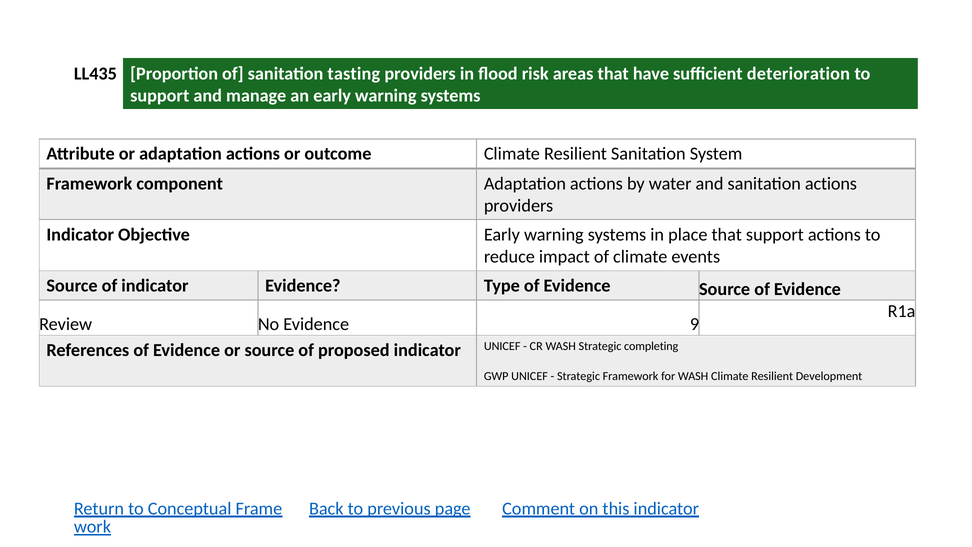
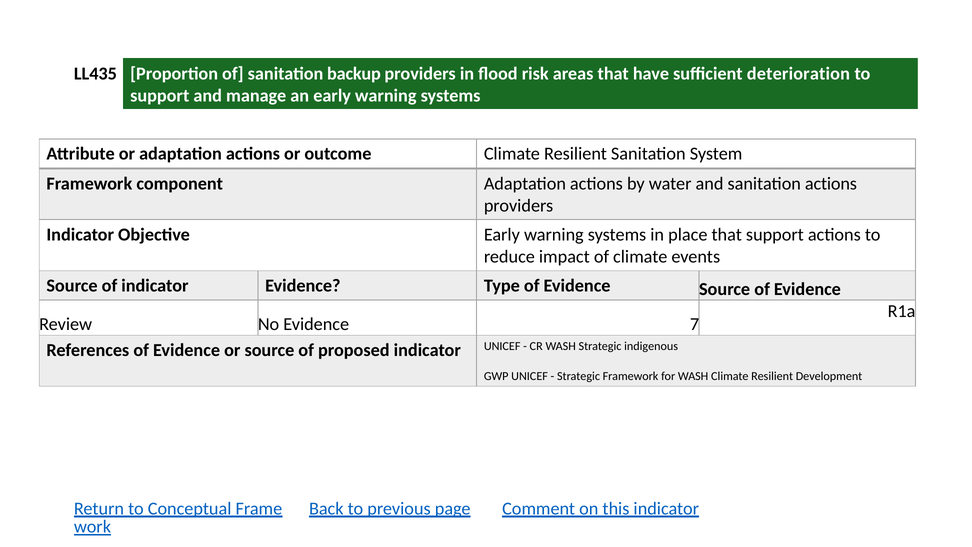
tasting: tasting -> backup (354, 74)
9: 9 -> 7 (695, 324)
completing: completing -> indigenous (651, 346)
